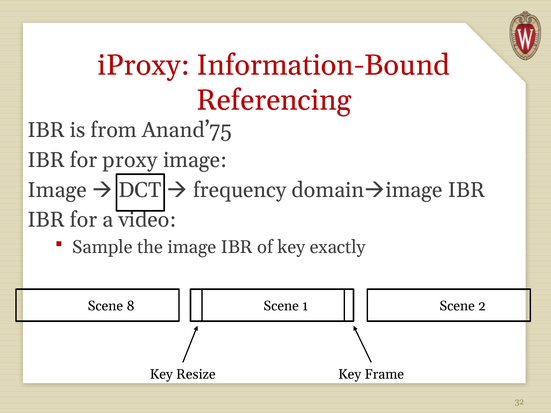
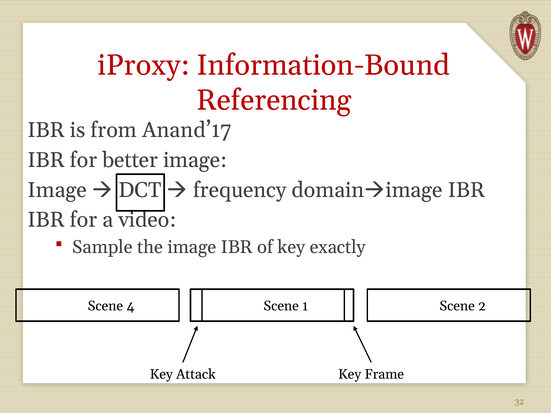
Anand’75: Anand’75 -> Anand’17 (187, 130)
proxy: proxy -> better (130, 160)
8: 8 -> 4 (131, 306)
Resize: Resize -> Attack (196, 375)
